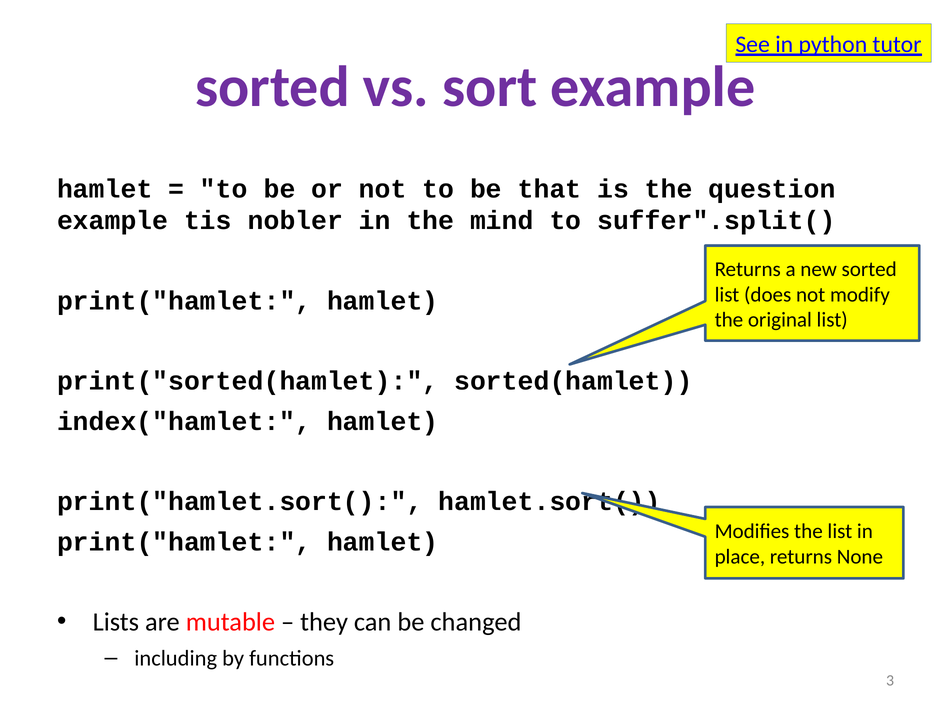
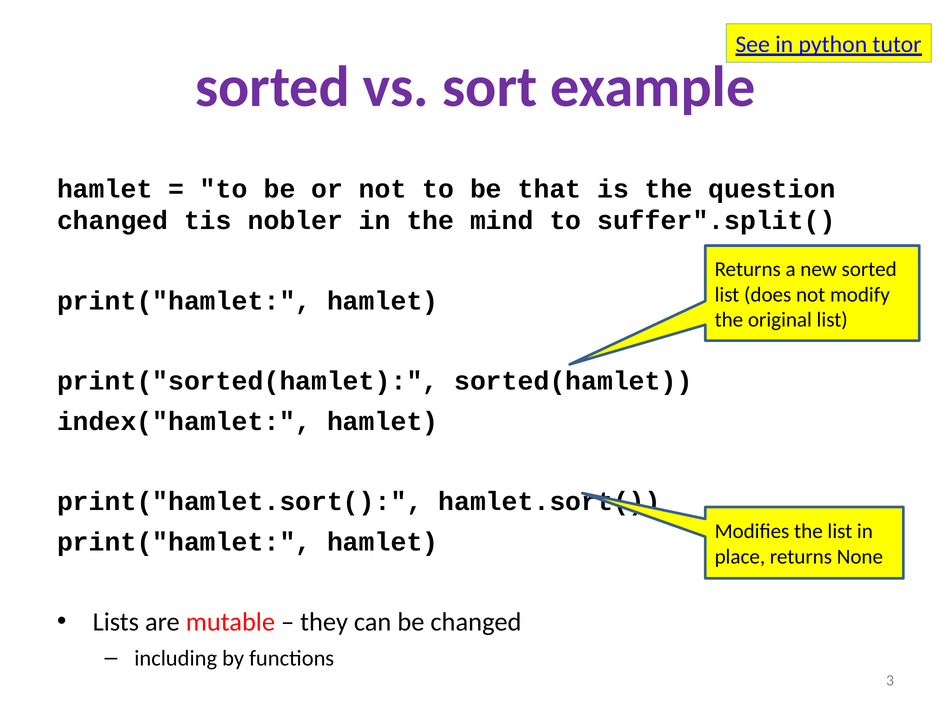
example: example -> changed (113, 221)
